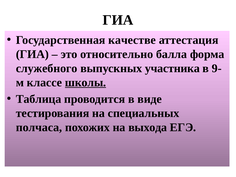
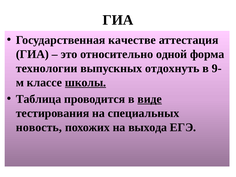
балла: балла -> одной (172, 54)
служебного: служебного -> технологии (47, 68)
участника: участника -> отдохнуть (172, 68)
виде underline: none -> present (150, 99)
полчаса: полчаса -> новость (39, 127)
